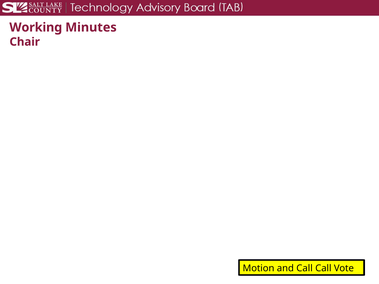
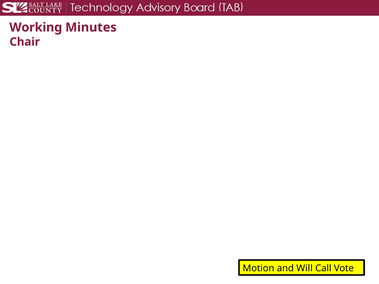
and Call: Call -> Will (305, 268)
